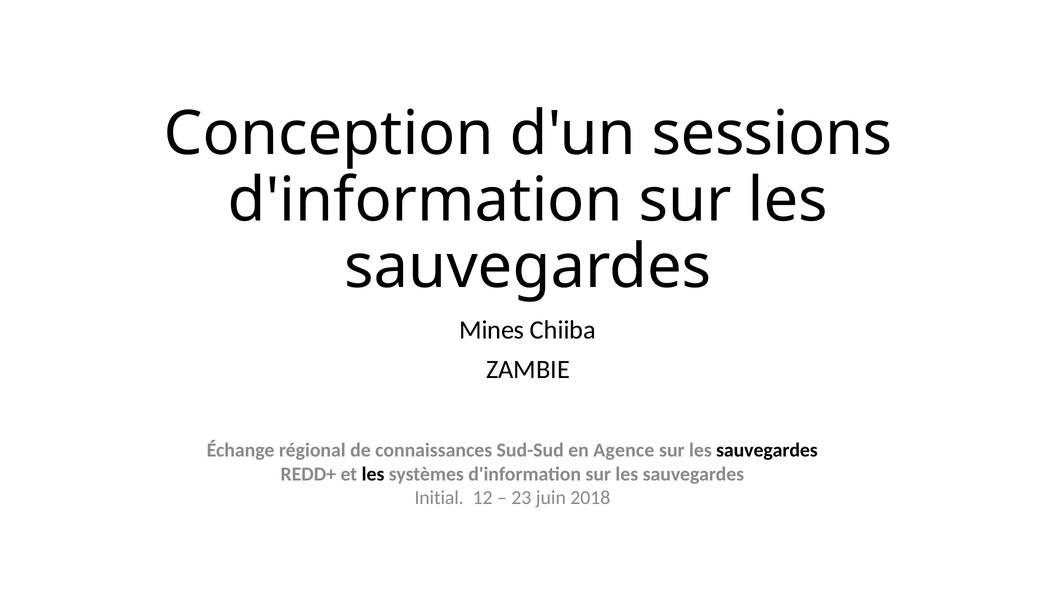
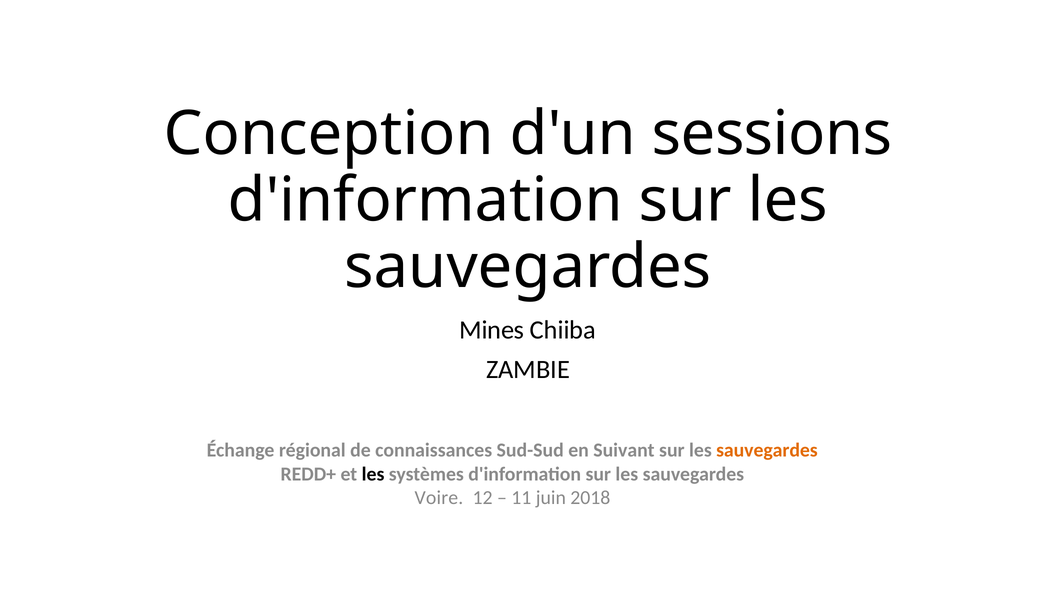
Agence: Agence -> Suivant (624, 450)
sauvegardes colour: black -> orange (767, 450)
Initial: Initial -> Voire (439, 498)
23: 23 -> 11 (521, 498)
